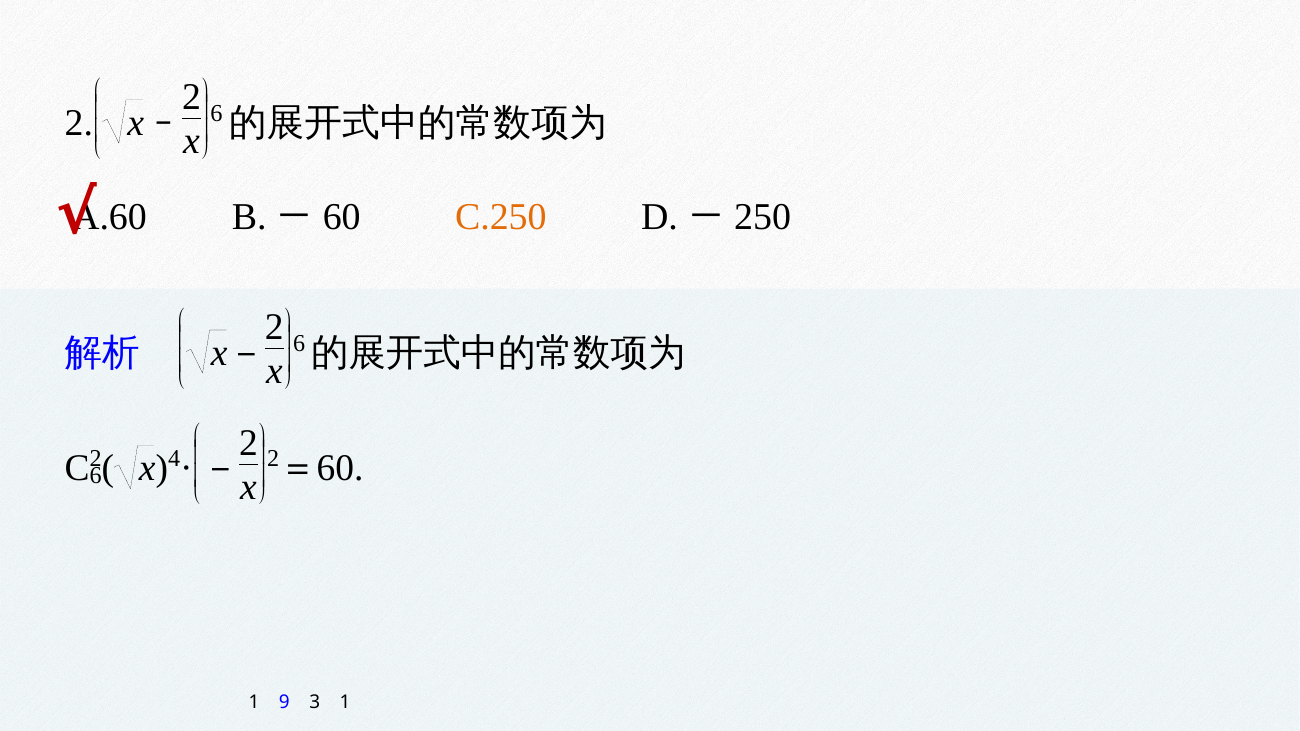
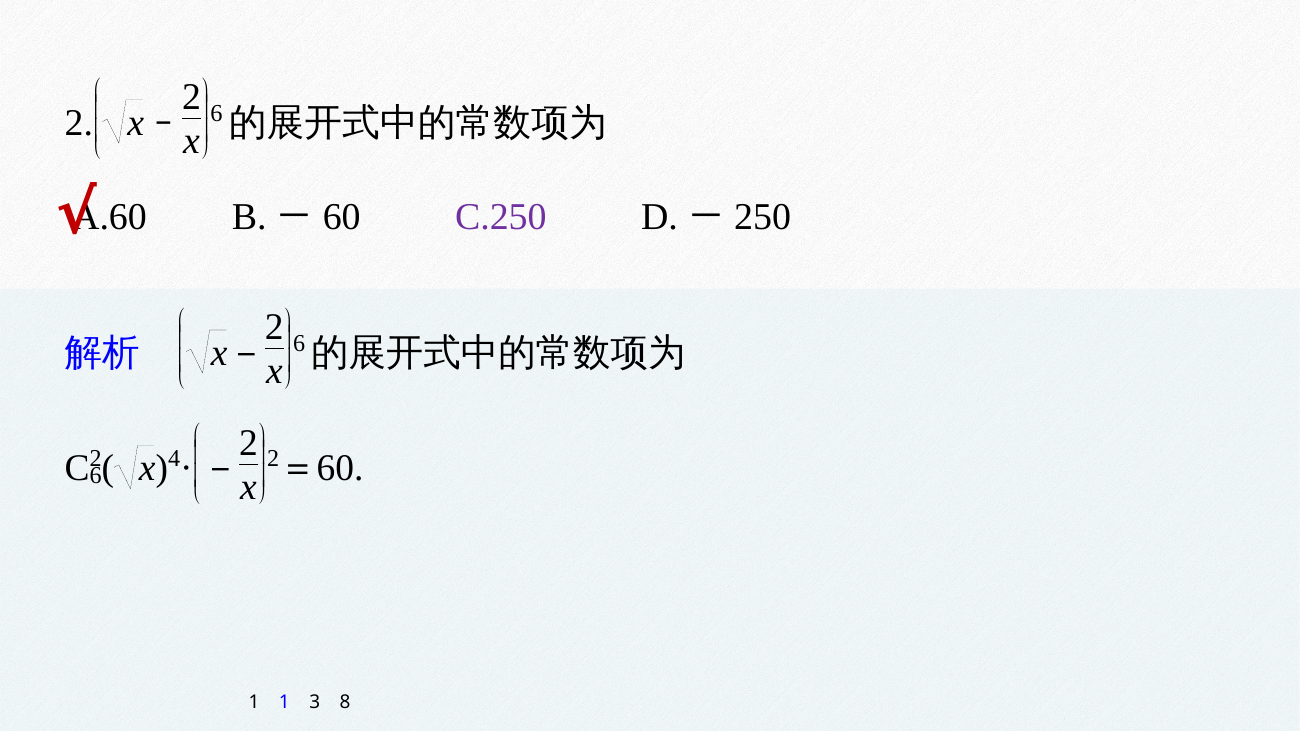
C.250 colour: orange -> purple (501, 217)
1 9: 9 -> 1 (284, 703)
3 1: 1 -> 8 (345, 703)
